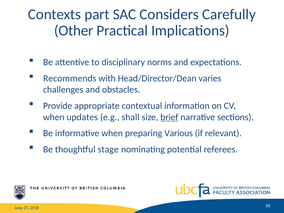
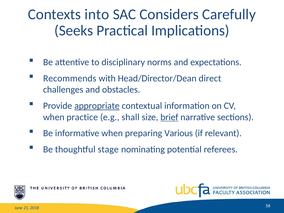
part: part -> into (97, 14)
Other: Other -> Seeks (74, 30)
varies: varies -> direct (210, 78)
appropriate underline: none -> present (97, 106)
updates: updates -> practice (82, 117)
